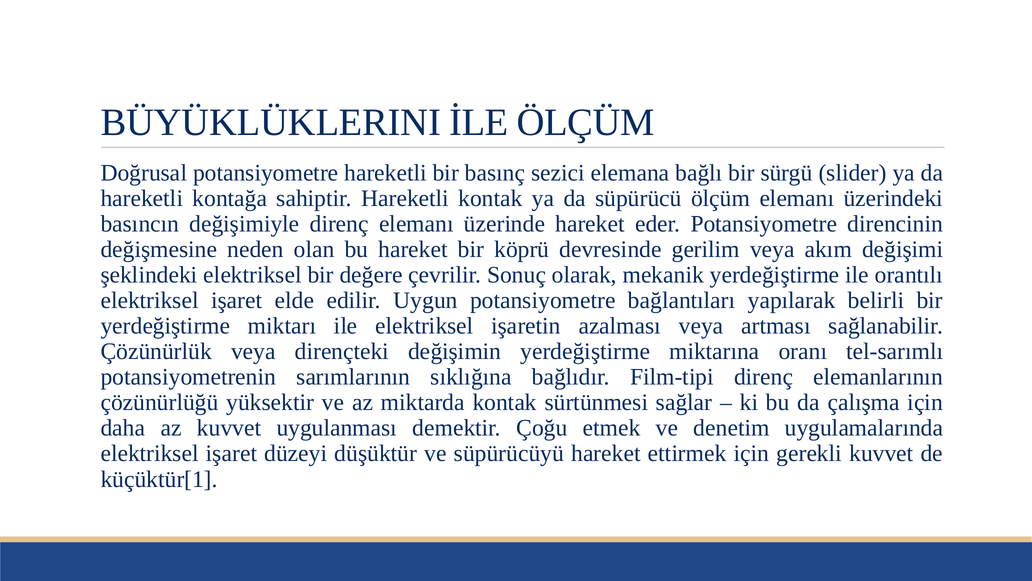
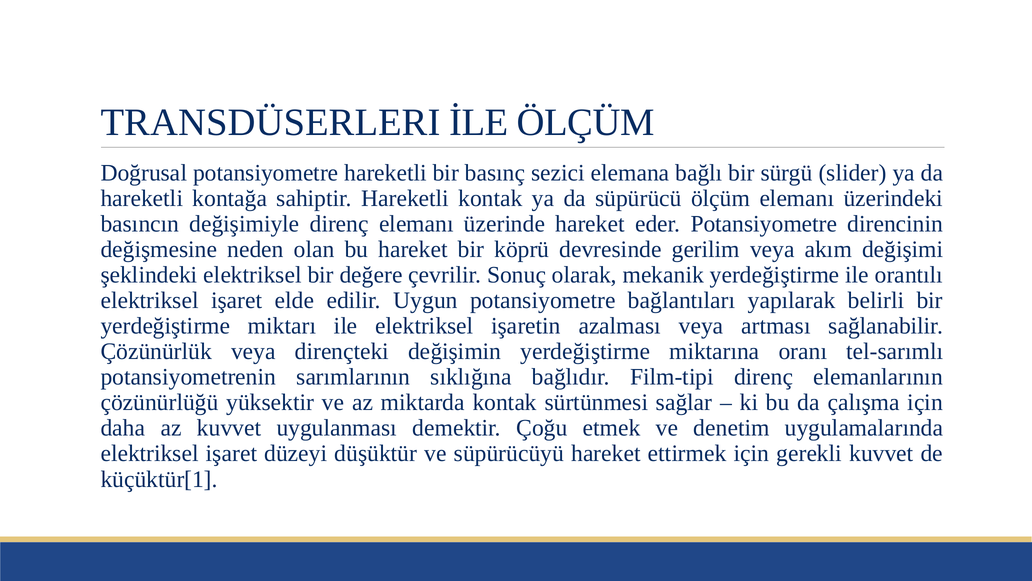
BÜYÜKLÜKLERINI: BÜYÜKLÜKLERINI -> TRANSDÜSERLERI (271, 122)
